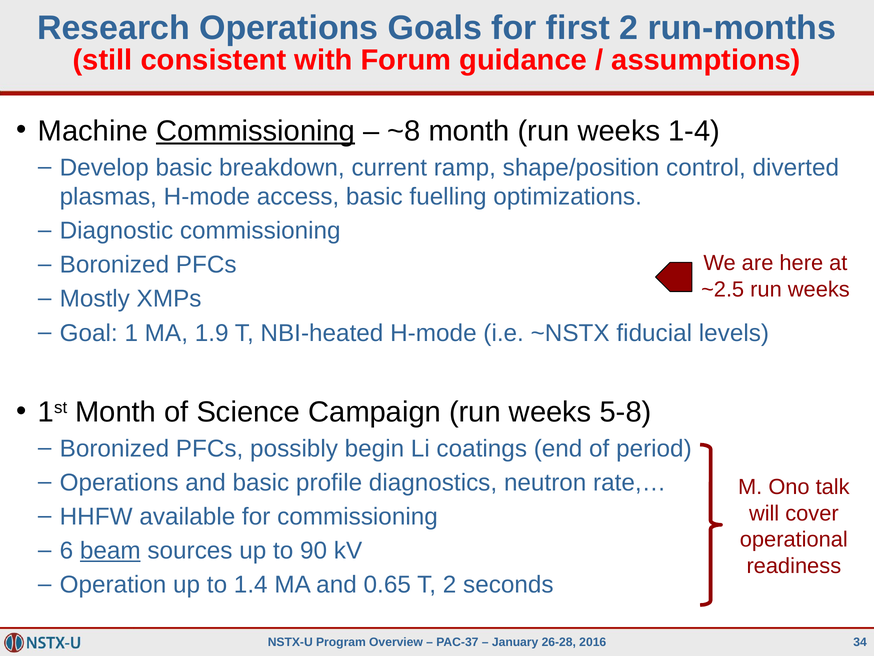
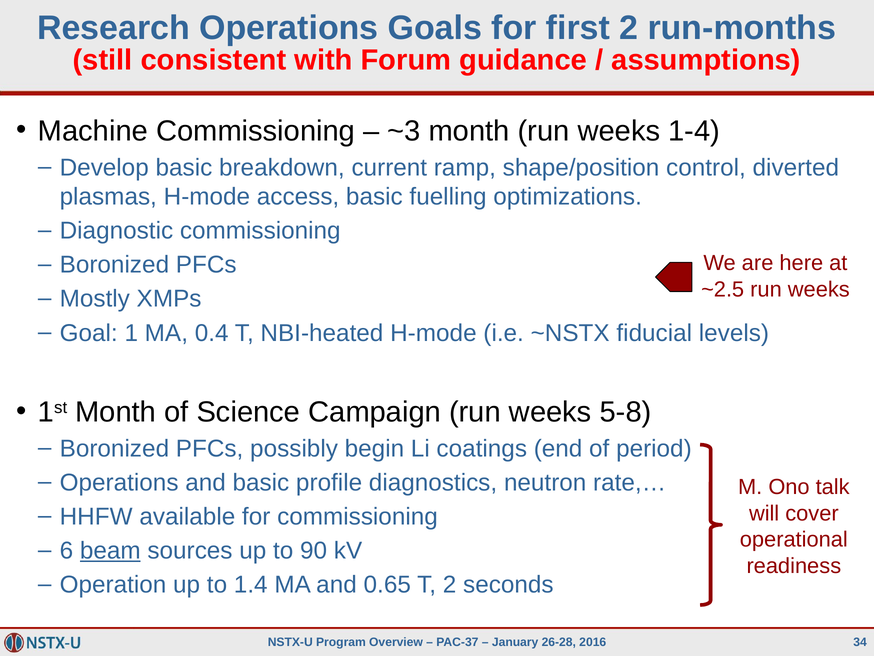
Commissioning underline: present -> none (256, 131)
~8: ~8 -> ~3 (404, 131)
1.9: 1.9 -> 0.4 (212, 333)
